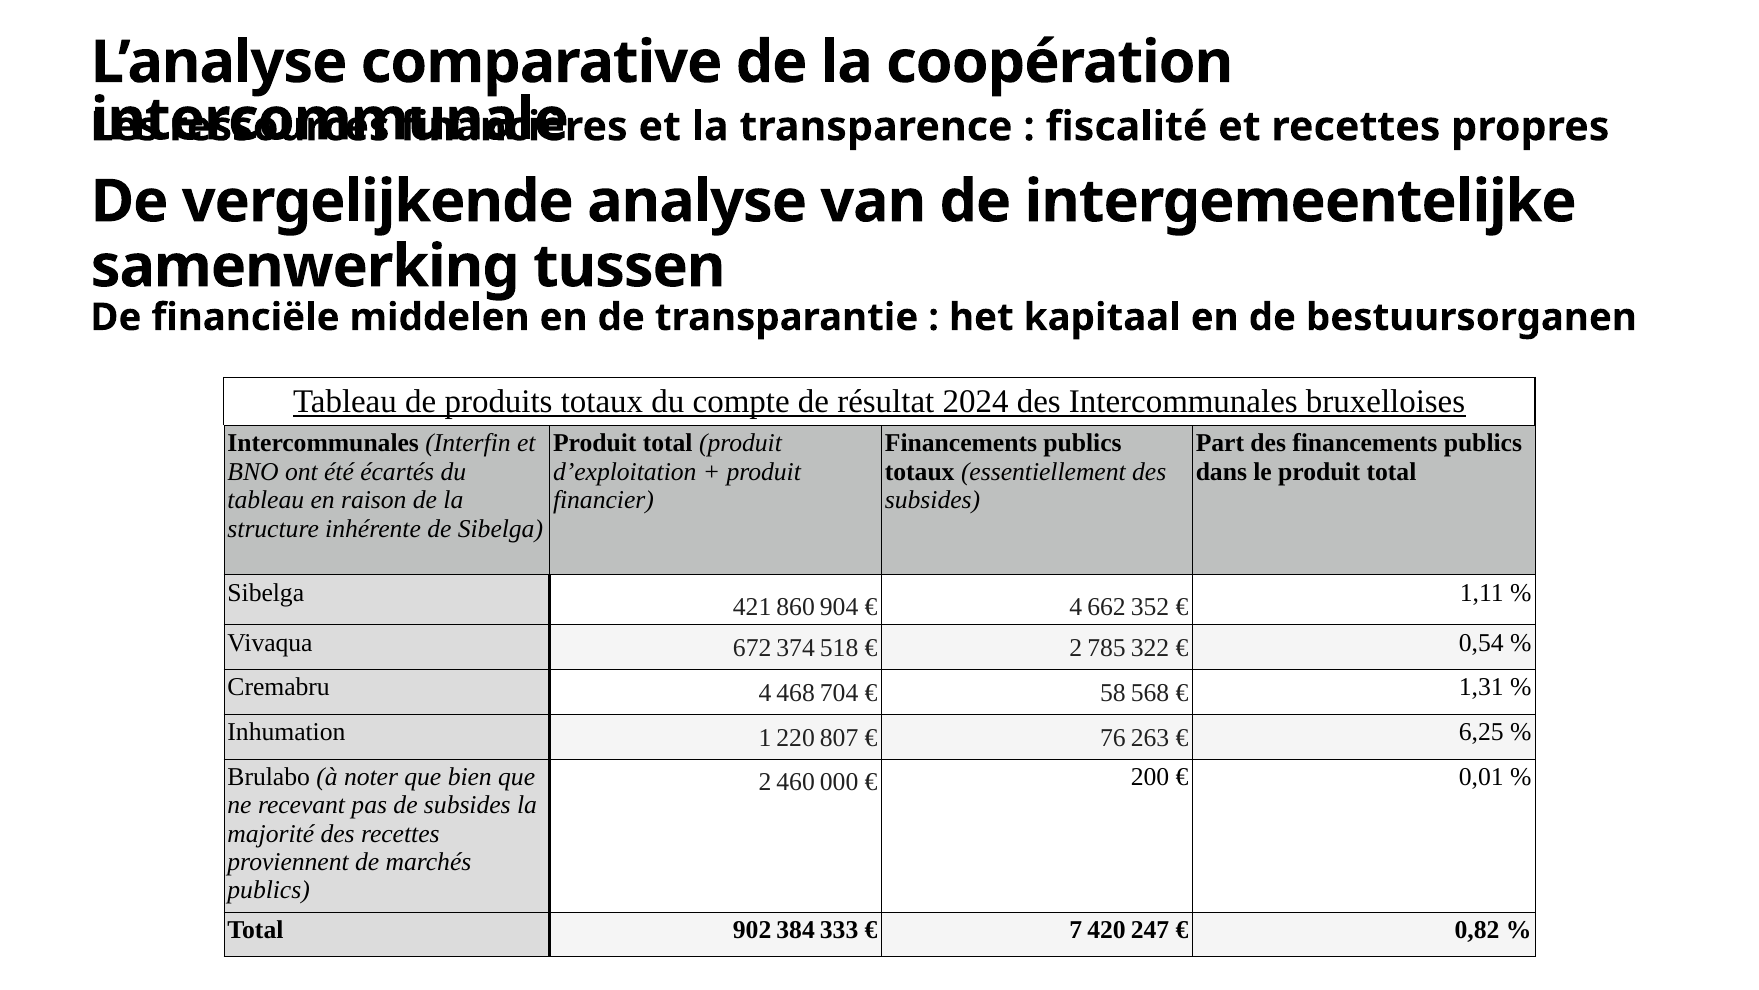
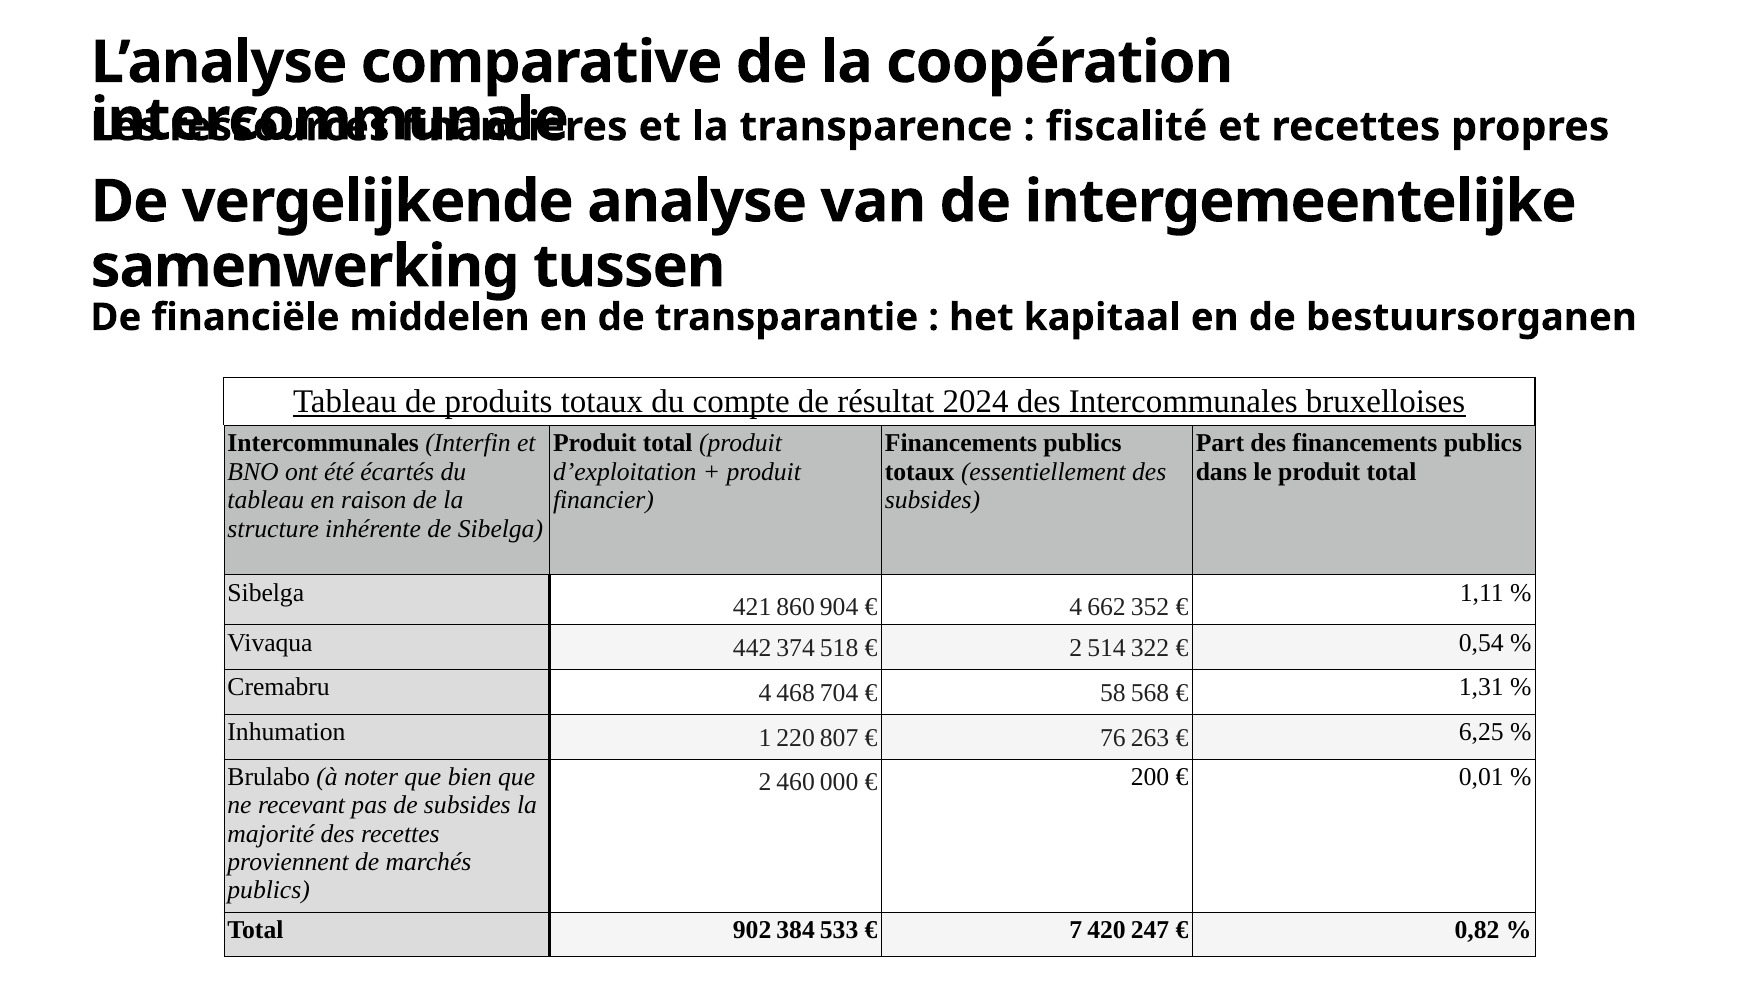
672: 672 -> 442 (752, 648)
785: 785 -> 514 (1107, 648)
333: 333 -> 533 (839, 929)
